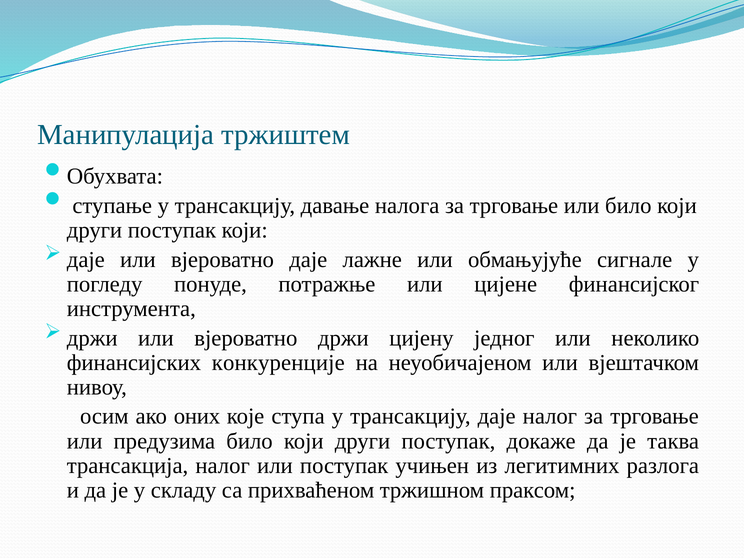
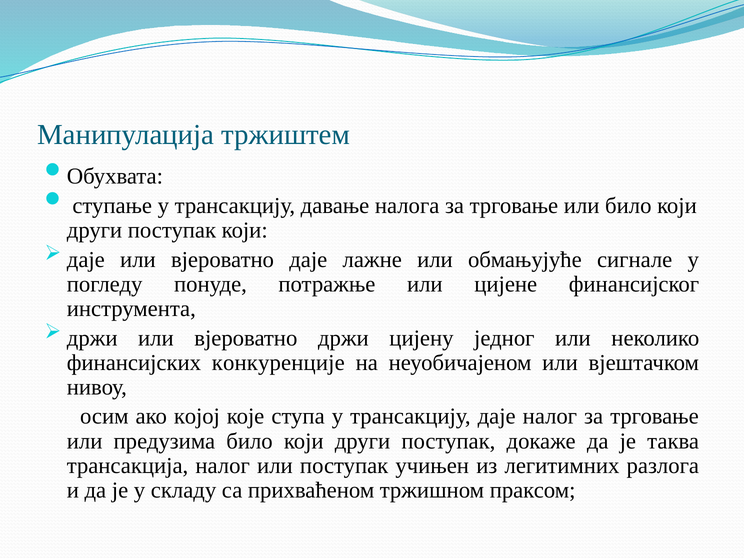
оних: оних -> којој (197, 416)
